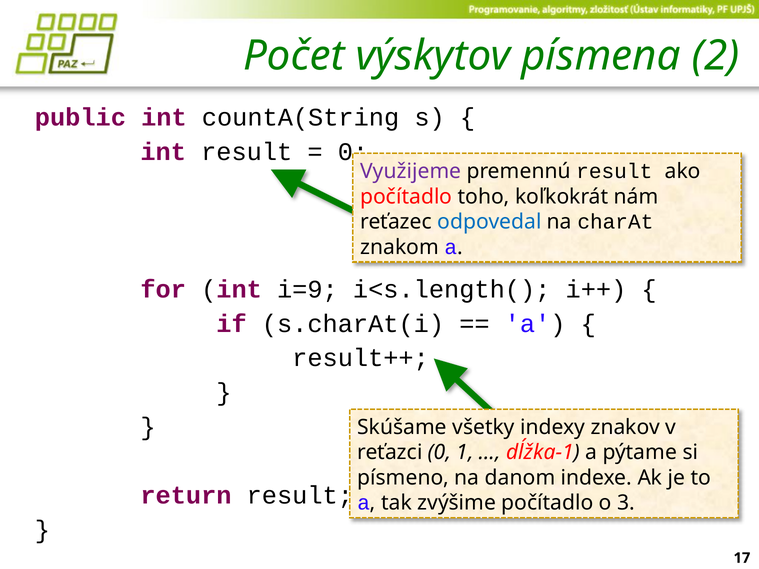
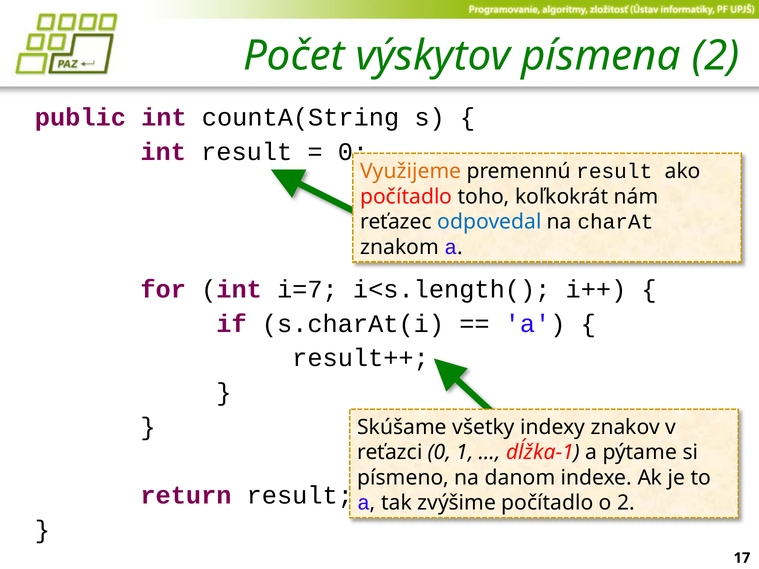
Využijeme colour: purple -> orange (411, 171)
i=9: i=9 -> i=7 (307, 289)
o 3: 3 -> 2 (626, 503)
